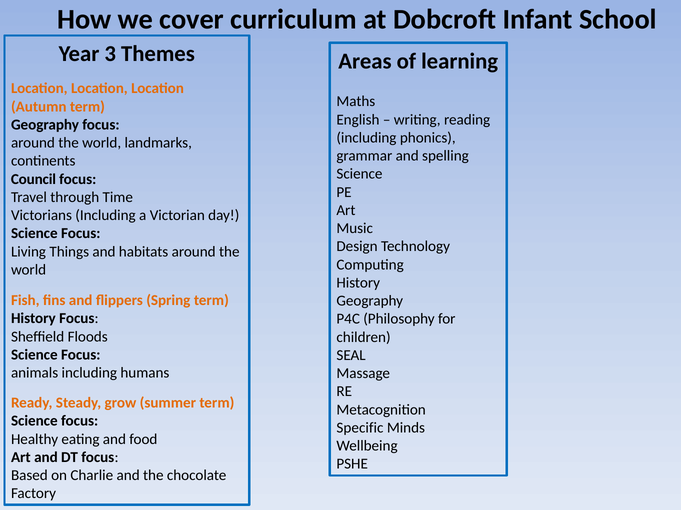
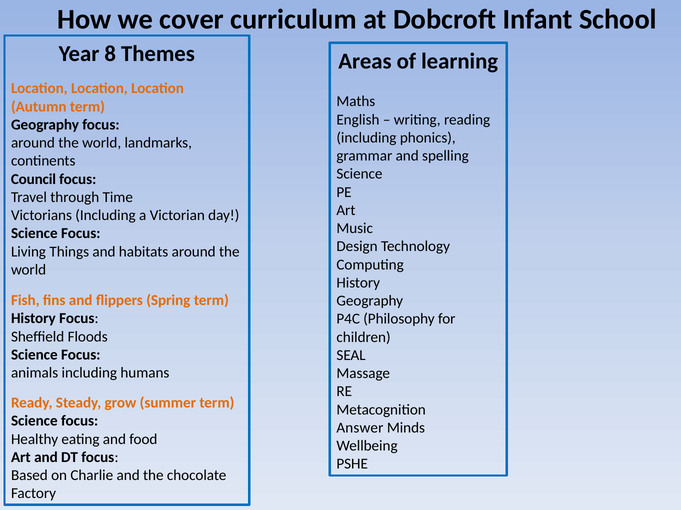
3: 3 -> 8 (110, 54)
Specific: Specific -> Answer (360, 428)
